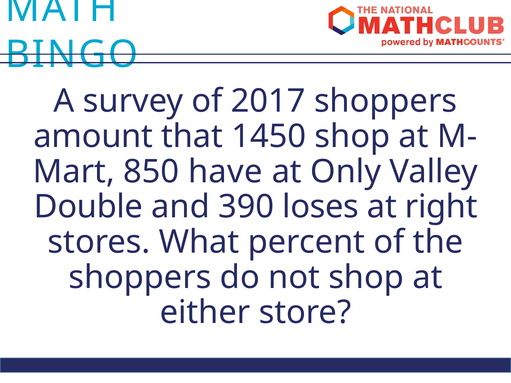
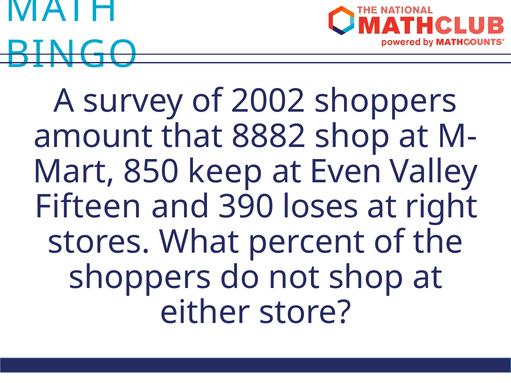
2017: 2017 -> 2002 (268, 101)
1450: 1450 -> 8882 (269, 136)
have: have -> keep (225, 172)
Only: Only -> Even (346, 172)
Double: Double -> Fifteen (88, 207)
